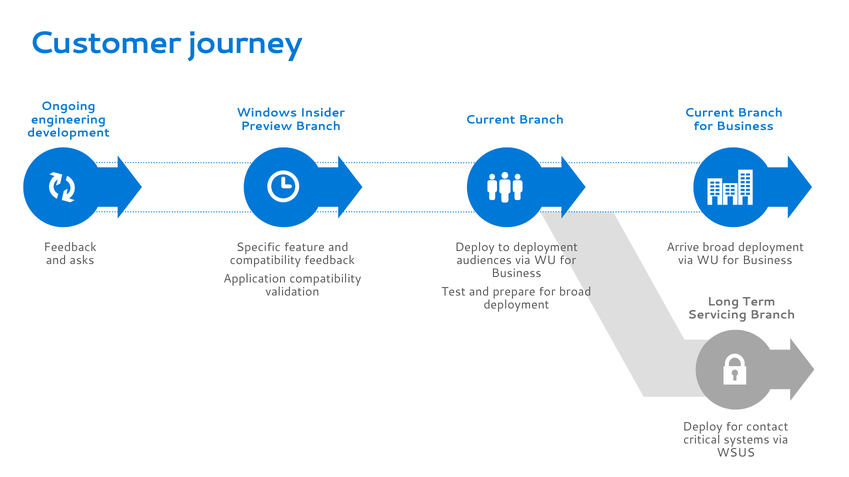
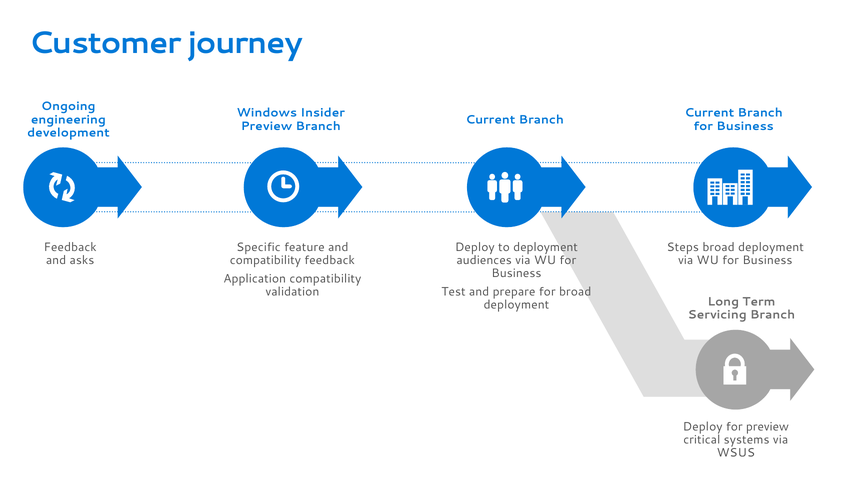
Arrive: Arrive -> Steps (683, 247)
for contact: contact -> preview (767, 427)
